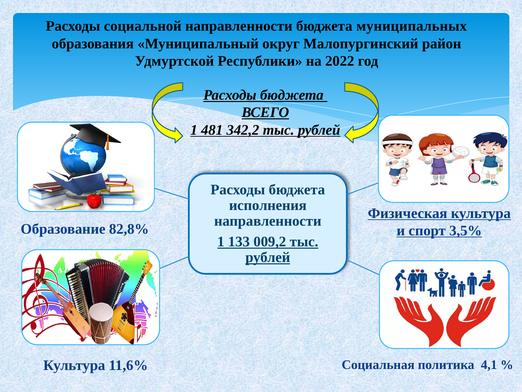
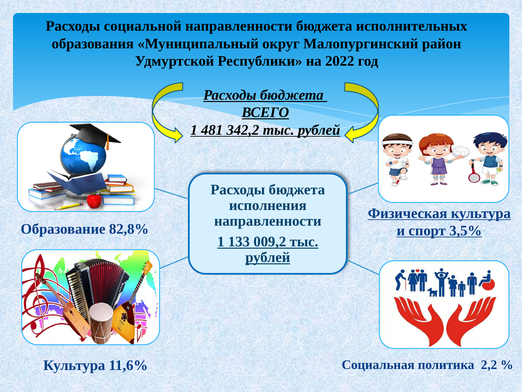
муниципальных: муниципальных -> исполнительных (412, 26)
4,1: 4,1 -> 2,2 (489, 364)
